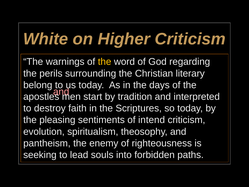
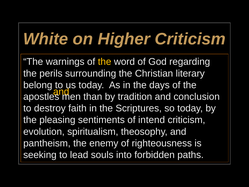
and colour: pink -> yellow (61, 92)
start: start -> than (93, 97)
interpreted: interpreted -> conclusion (197, 97)
